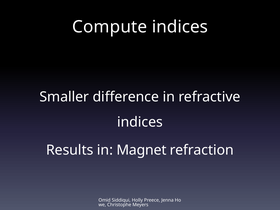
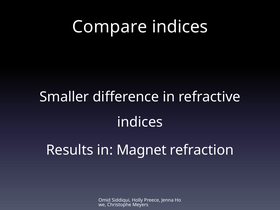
Compute: Compute -> Compare (110, 27)
